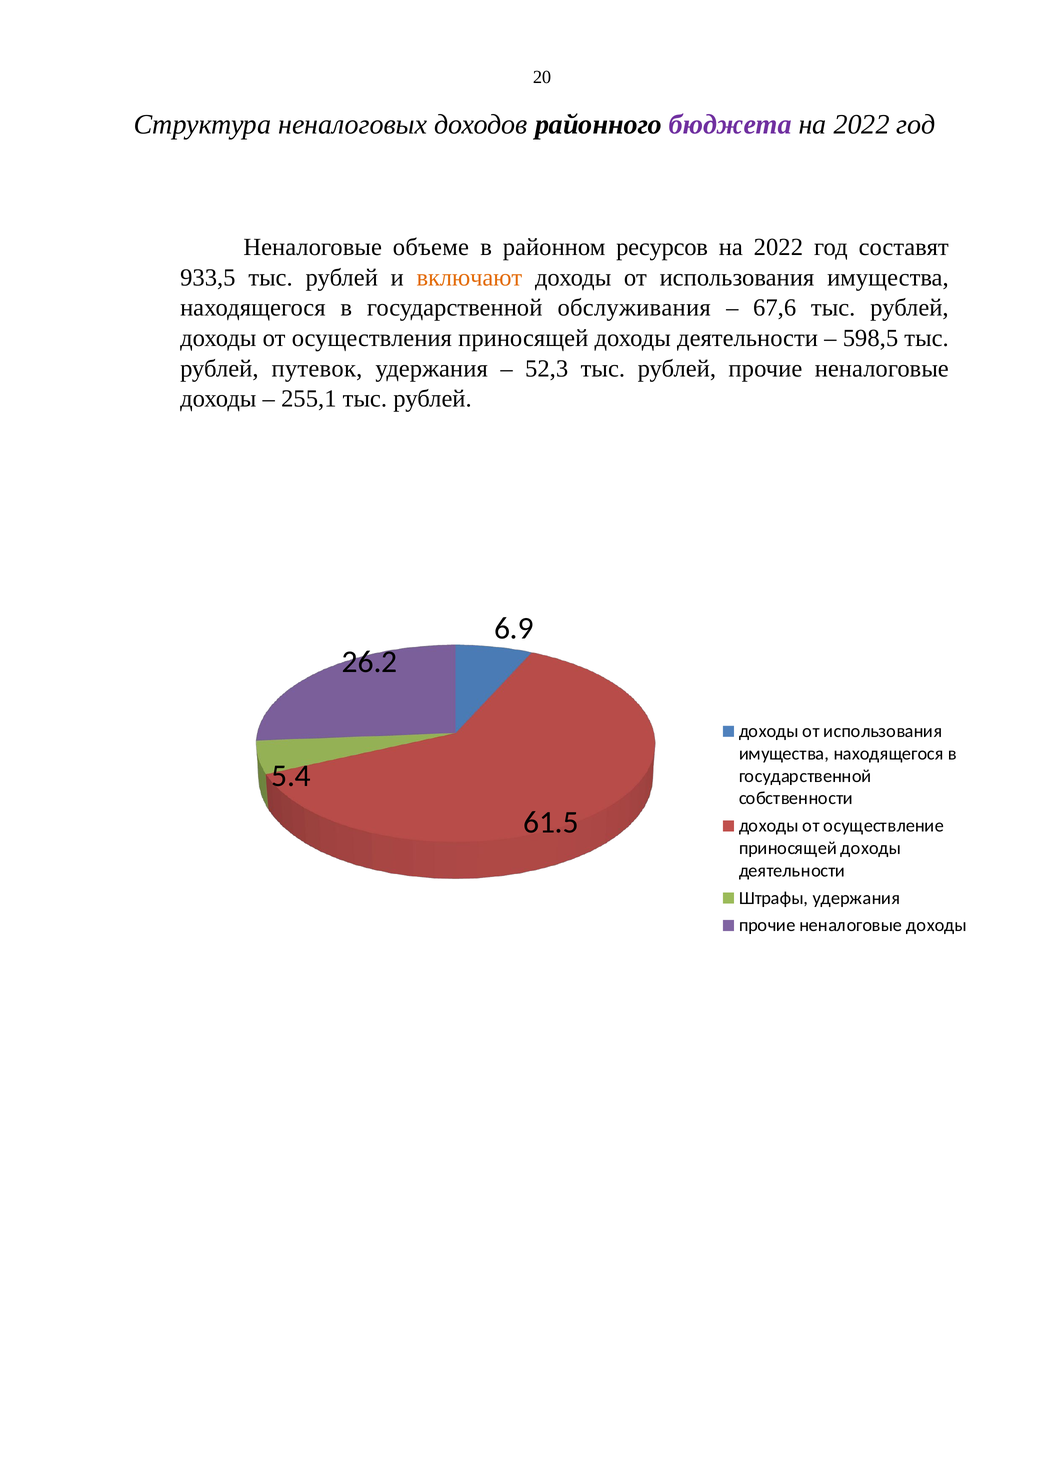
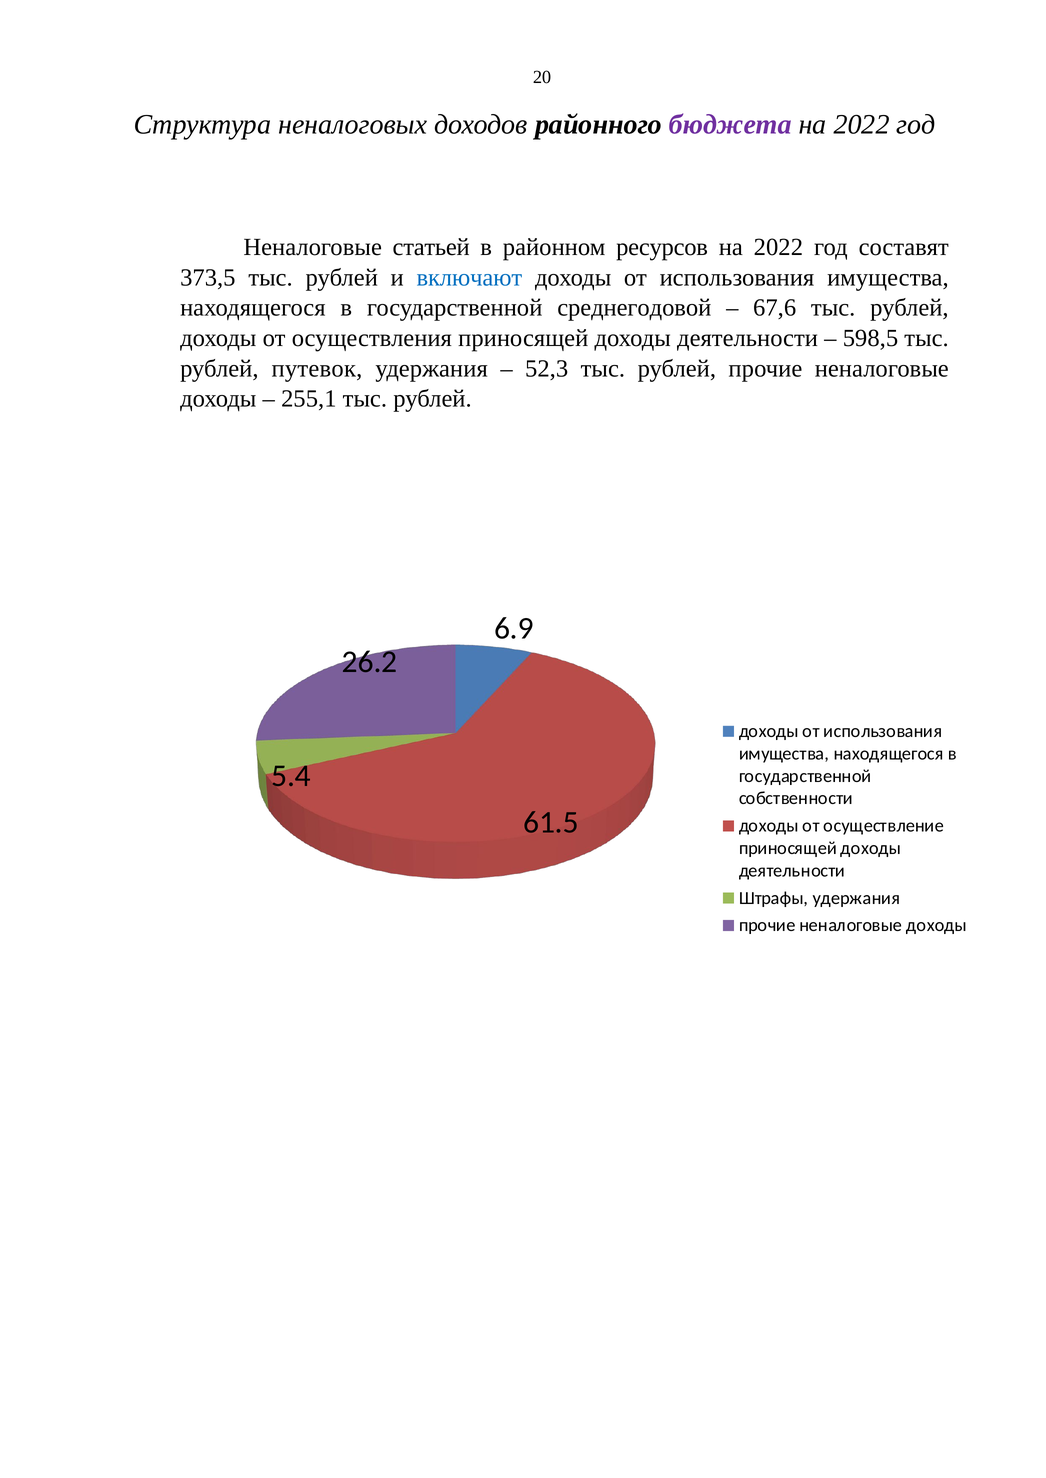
объеме: объеме -> статьей (431, 247)
933,5: 933,5 -> 373,5 (208, 278)
включают colour: orange -> blue (469, 278)
обслуживания: обслуживания -> среднегодовой (634, 308)
